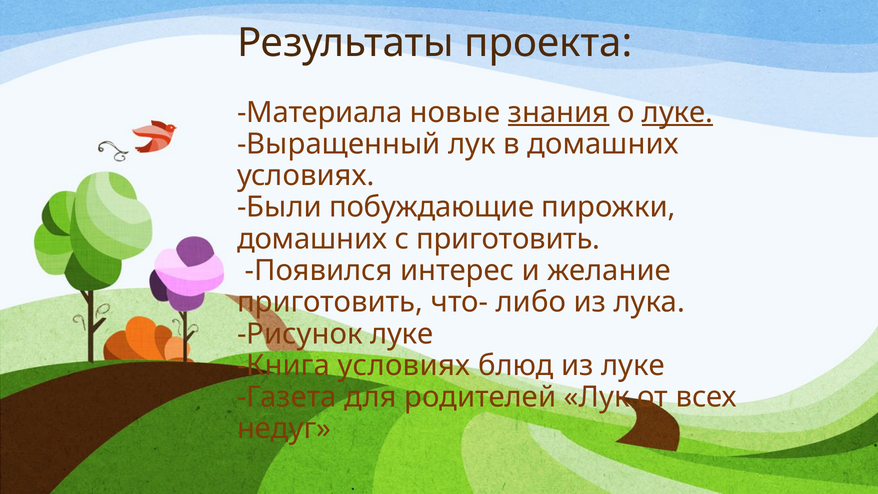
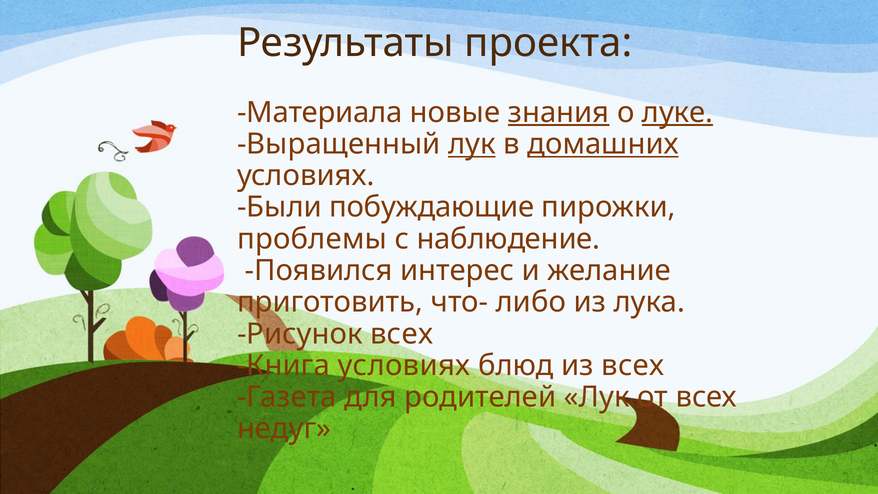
лук underline: none -> present (472, 144)
домашних underline: none -> present (603, 144)
домашних: домашних -> проблемы (312, 239)
с приготовить: приготовить -> наблюдение (508, 239)
Рисунок луке: луке -> всех (402, 334)
из луке: луке -> всех (633, 365)
